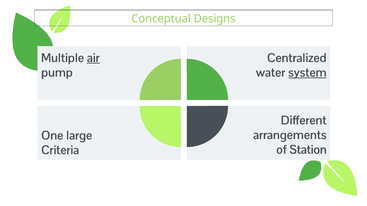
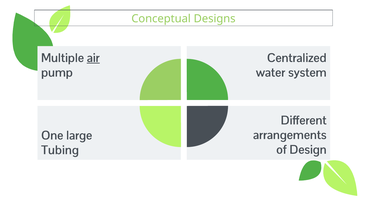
system underline: present -> none (307, 73)
Station: Station -> Design (308, 150)
Criteria: Criteria -> Tubing (60, 150)
